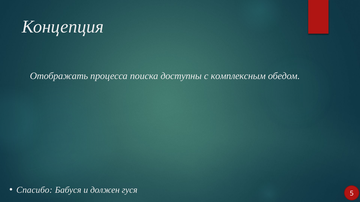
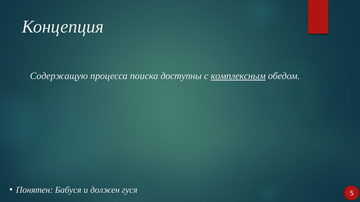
Отображать: Отображать -> Содержащую (59, 76)
комплексным underline: none -> present (238, 76)
Спасибо: Спасибо -> Понятен (34, 190)
